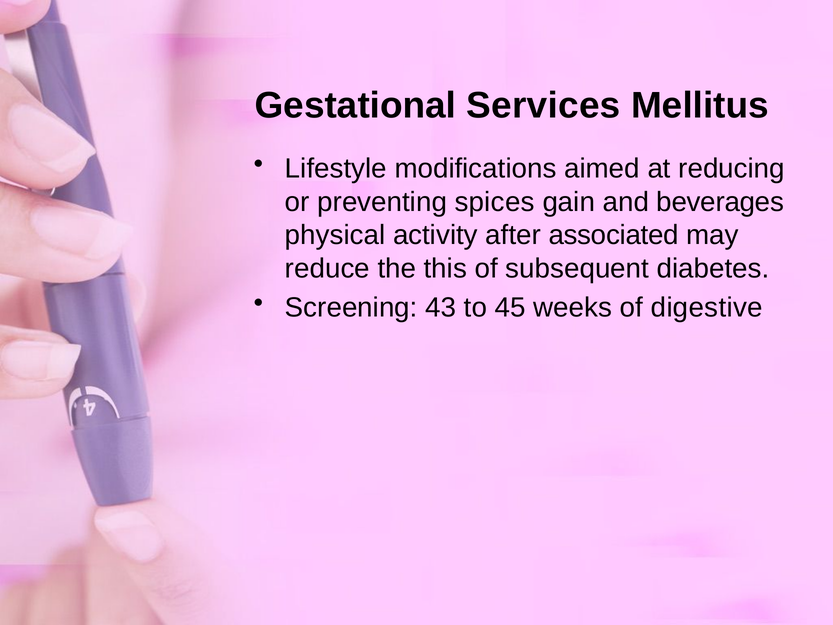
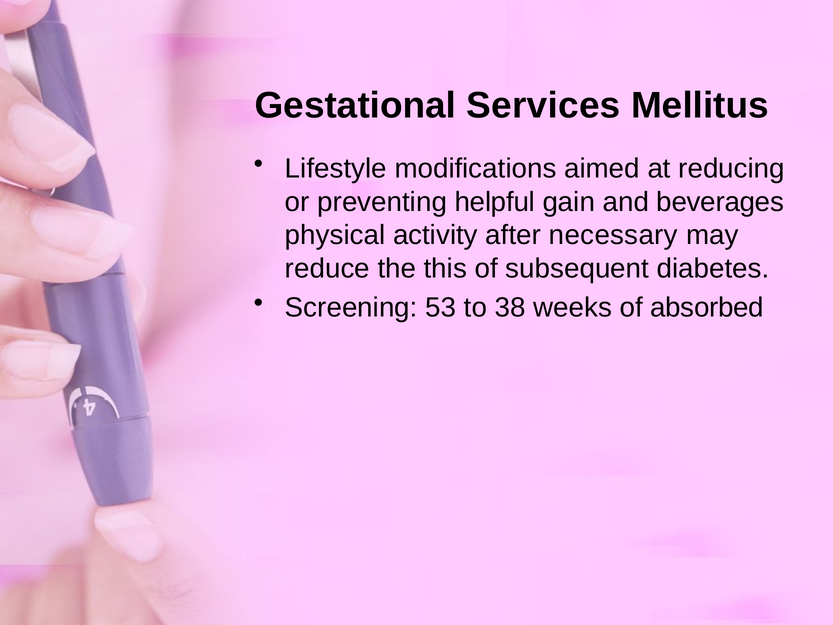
spices: spices -> helpful (495, 202)
associated: associated -> necessary (613, 235)
43: 43 -> 53 (441, 307)
45: 45 -> 38 (510, 307)
digestive: digestive -> absorbed (707, 307)
